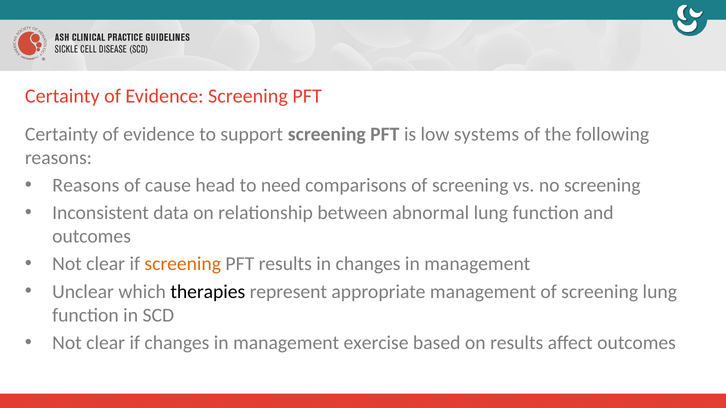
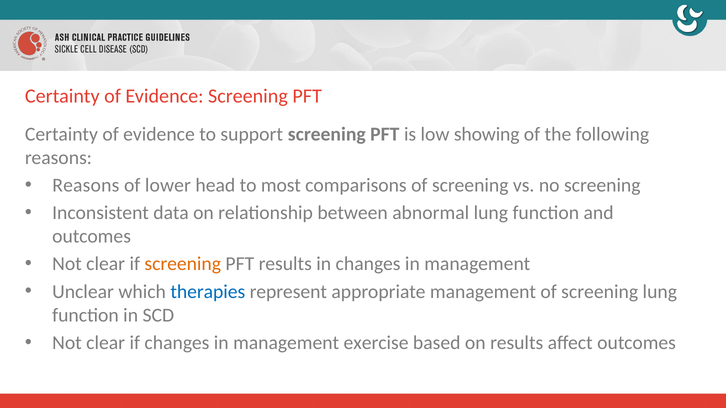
systems: systems -> showing (487, 134)
cause: cause -> lower (168, 185)
need: need -> most (281, 185)
therapies colour: black -> blue (208, 292)
